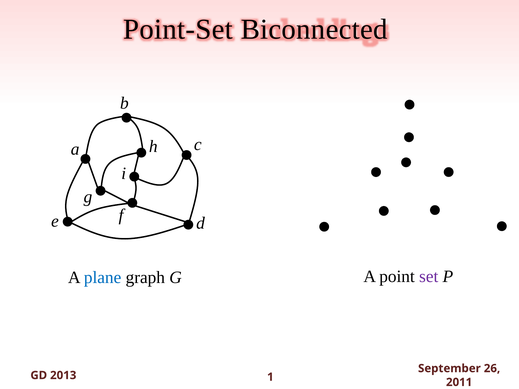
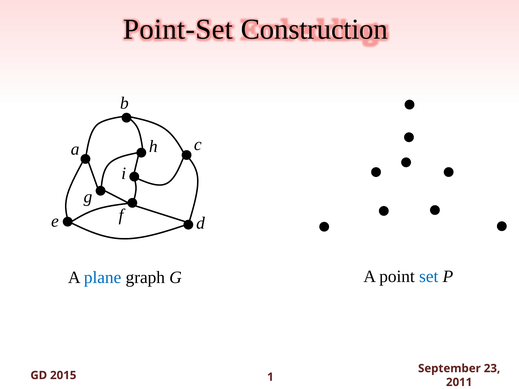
Biconnected: Biconnected -> Construction (314, 29)
set colour: purple -> blue (429, 277)
26: 26 -> 23 (492, 369)
2013: 2013 -> 2015 (63, 376)
